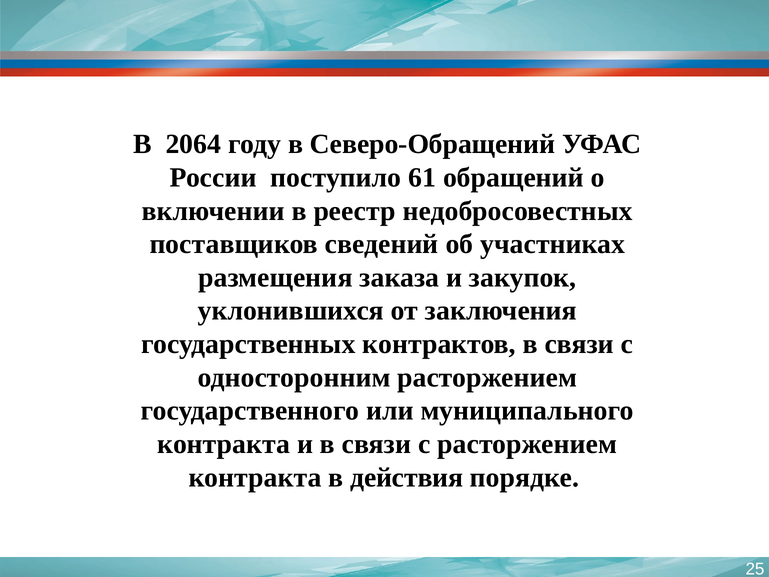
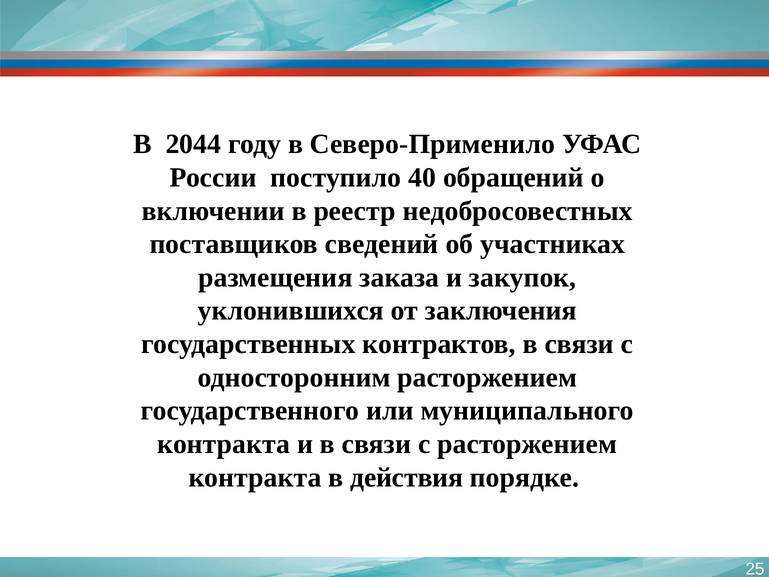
2064: 2064 -> 2044 (193, 144)
Северо-Обращений: Северо-Обращений -> Северо-Применило (433, 144)
61: 61 -> 40 (422, 177)
